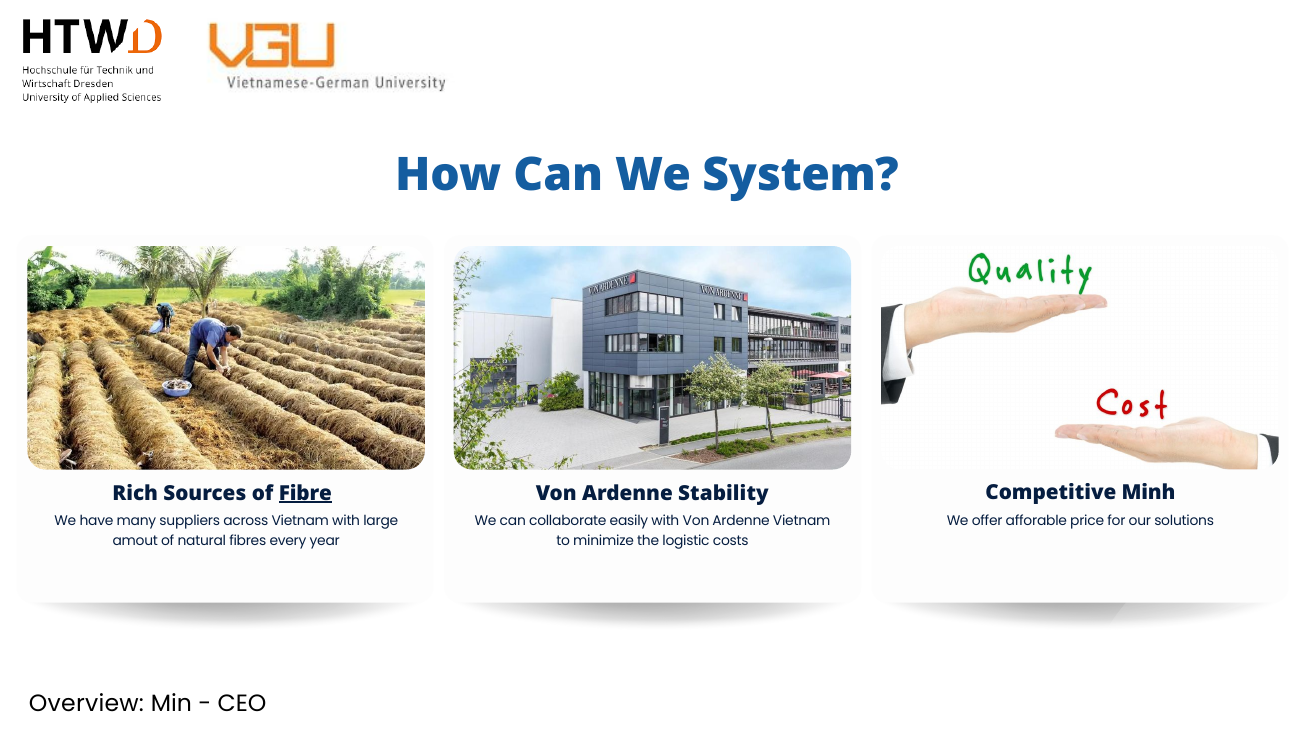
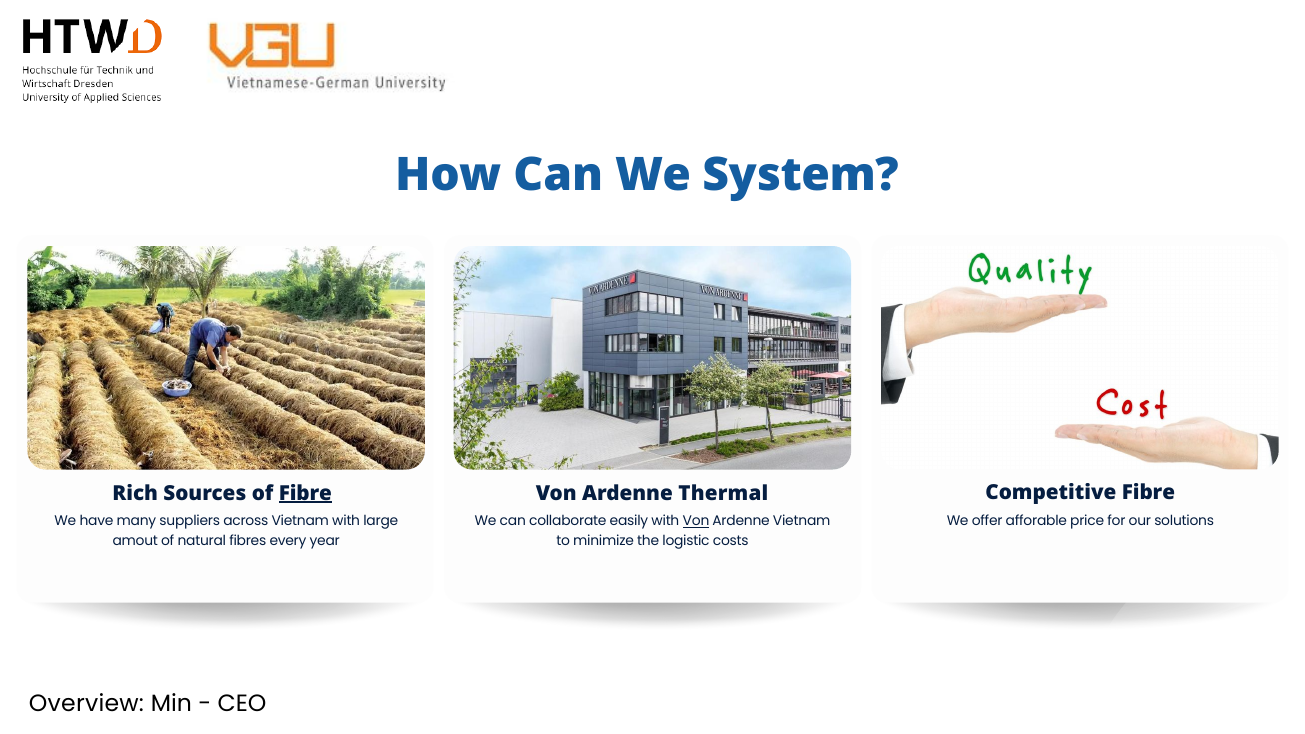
Stability: Stability -> Thermal (723, 493)
Competitive Minh: Minh -> Fibre (1148, 493)
Von underline: none -> present (696, 521)
